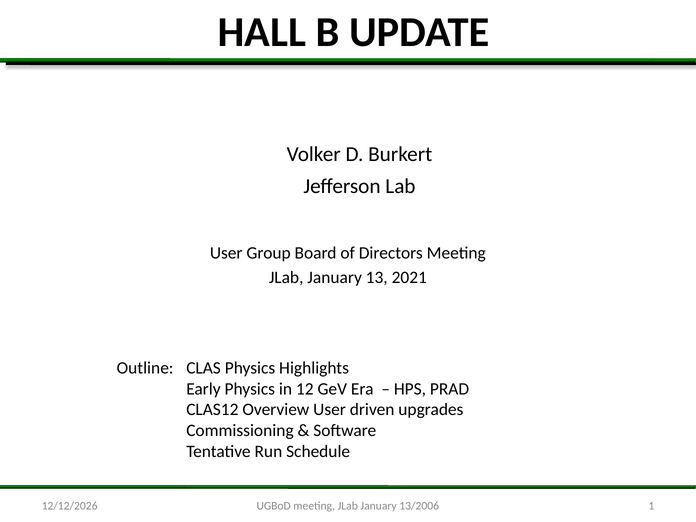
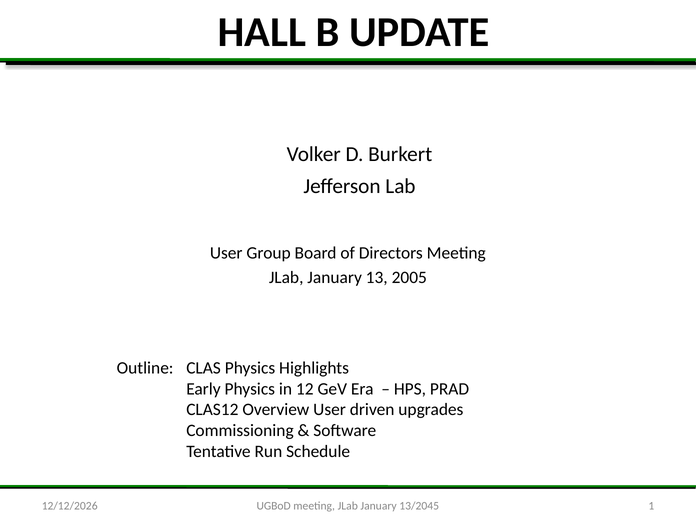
2021: 2021 -> 2005 (409, 277)
13/2006: 13/2006 -> 13/2045 (419, 506)
